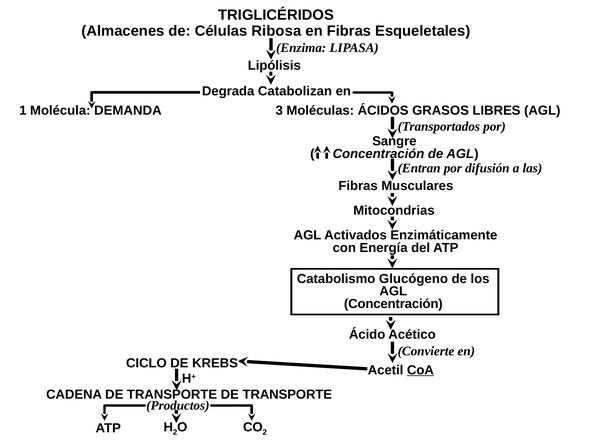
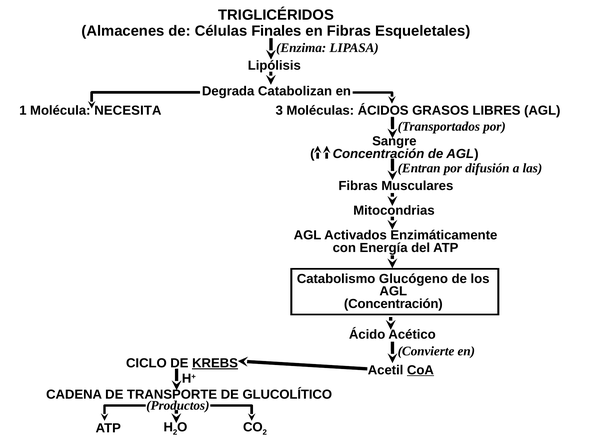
Ribosa: Ribosa -> Finales (276, 31)
DEMANDA: DEMANDA -> NECESITA (128, 111)
KREBS underline: none -> present (215, 363)
TRANSPORTE DE TRANSPORTE: TRANSPORTE -> GLUCOLÍTICO (287, 395)
